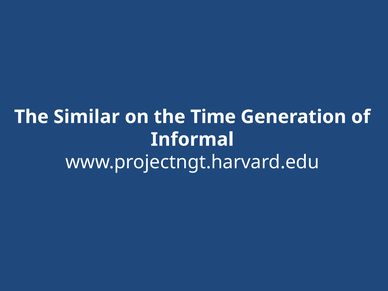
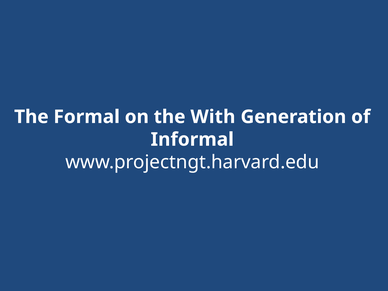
Similar: Similar -> Formal (87, 117)
Time: Time -> With (213, 117)
